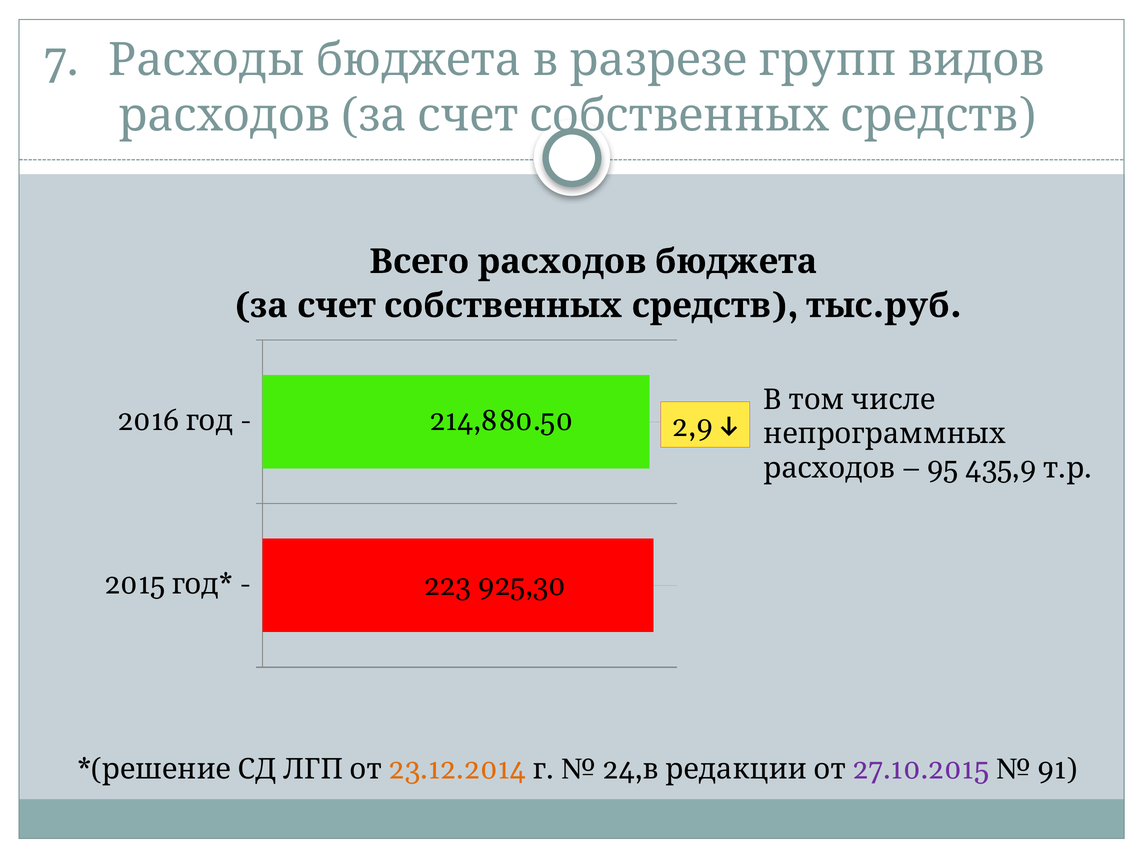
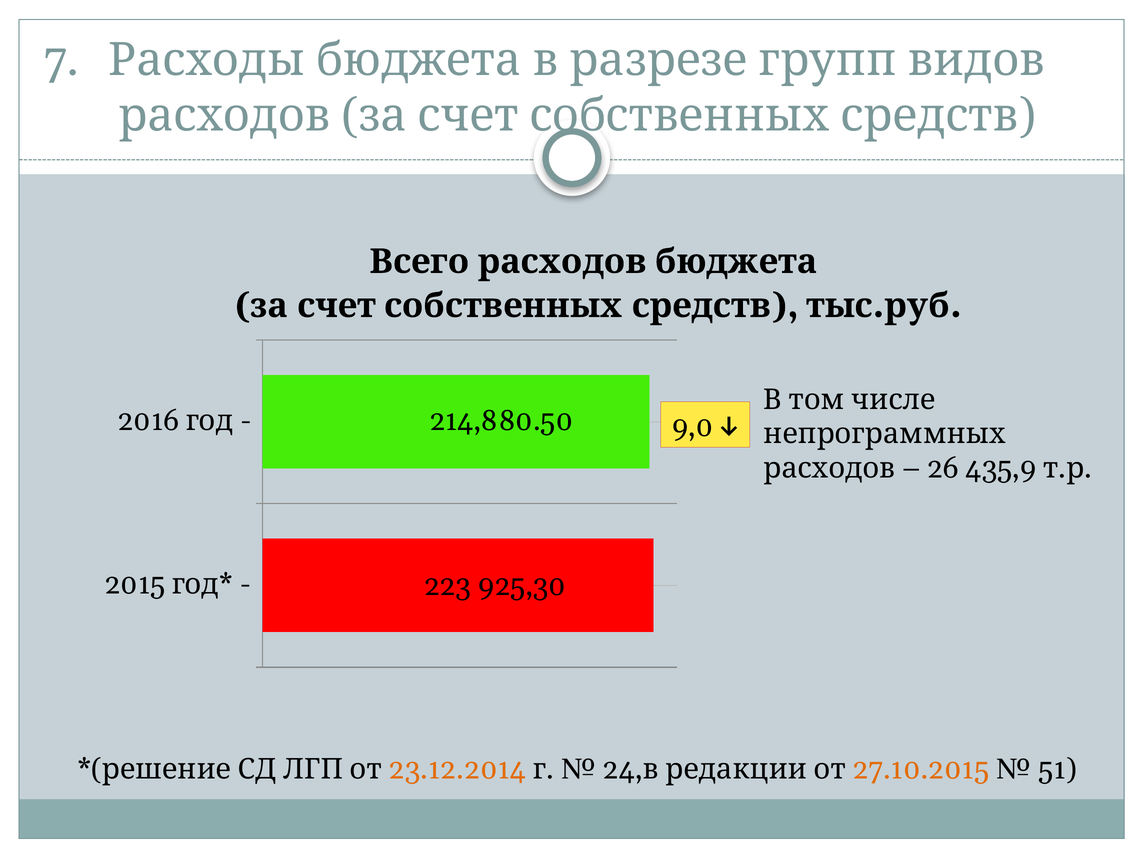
2,9: 2,9 -> 9,0 (693, 427)
95: 95 -> 26 (943, 468)
27.10.2015 colour: purple -> orange (921, 769)
91: 91 -> 51 (1058, 769)
